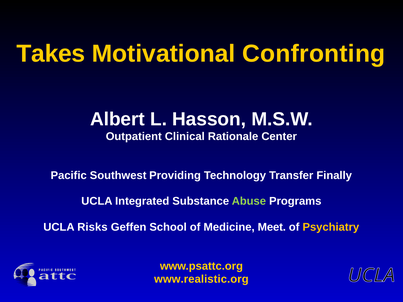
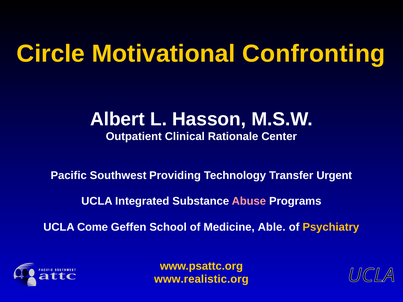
Takes: Takes -> Circle (51, 54)
Finally: Finally -> Urgent (334, 175)
Abuse colour: light green -> pink (249, 201)
Risks: Risks -> Come (93, 227)
Meet: Meet -> Able (272, 227)
